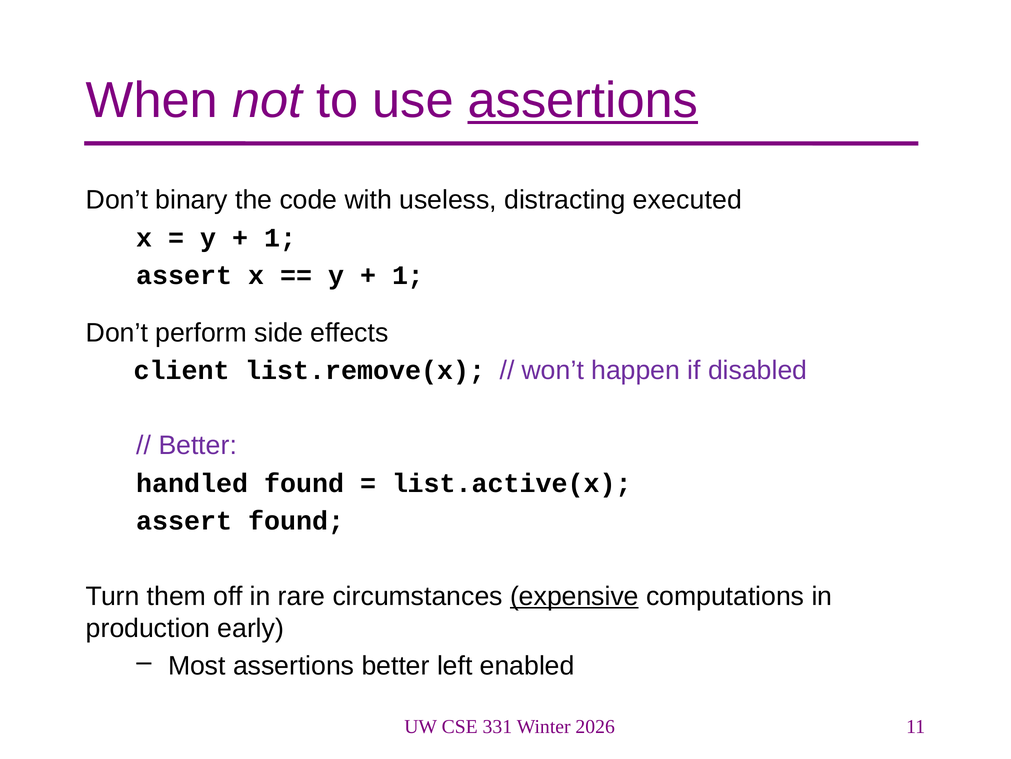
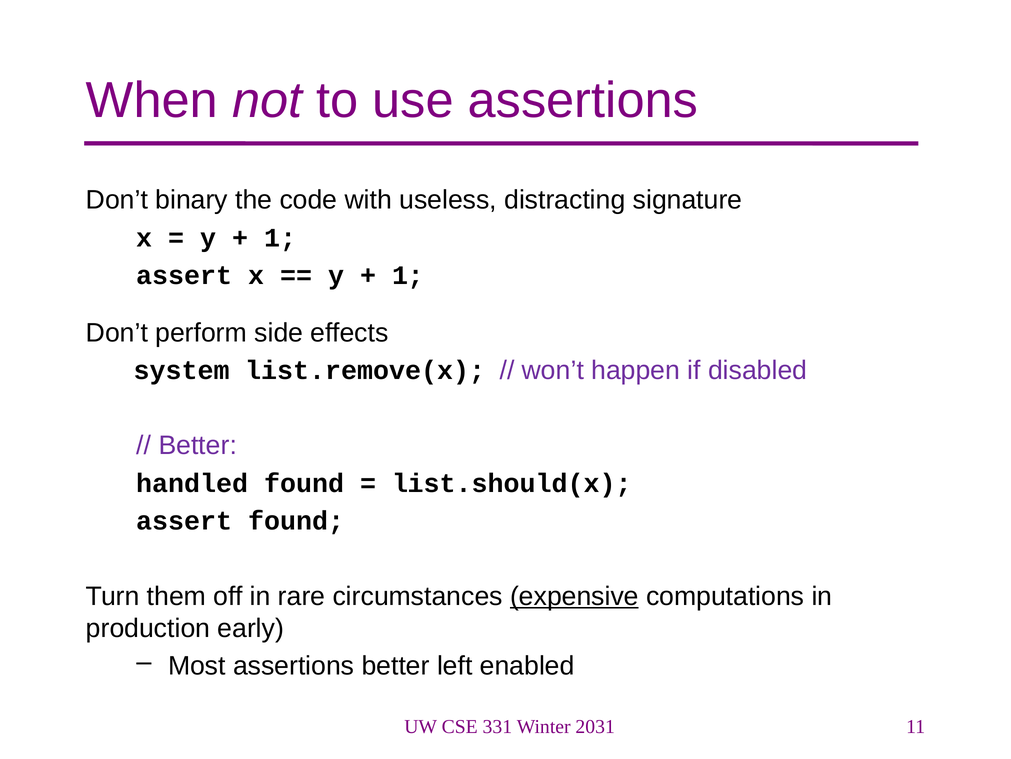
assertions underline: present -> none (583, 100)
executed: executed -> signature (688, 200)
client: client -> system (182, 370)
list.active(x: list.active(x -> list.should(x (512, 483)
2026: 2026 -> 2031 (595, 726)
